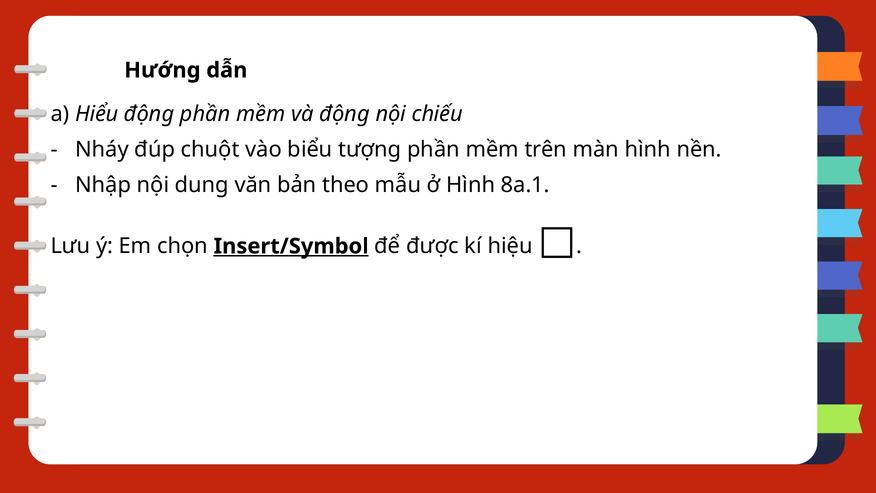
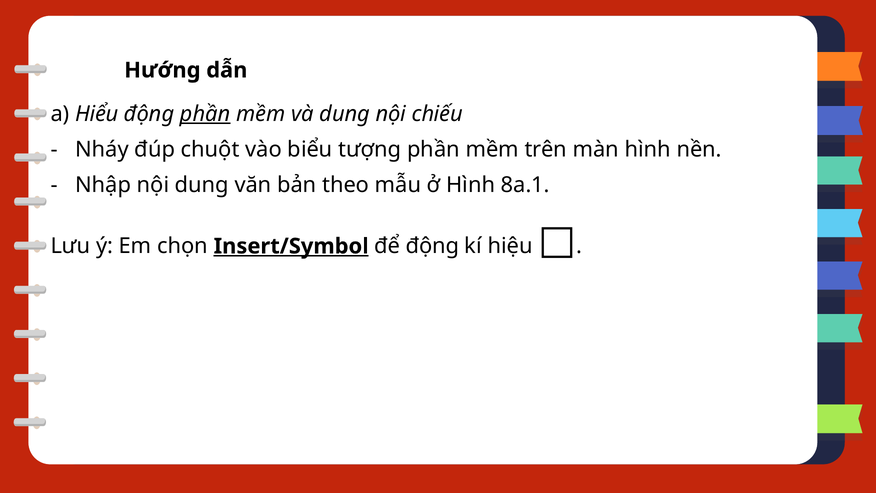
phần underline: none -> present (205, 114)
và động: động -> dung (345, 114)
để được: được -> động (433, 246)
